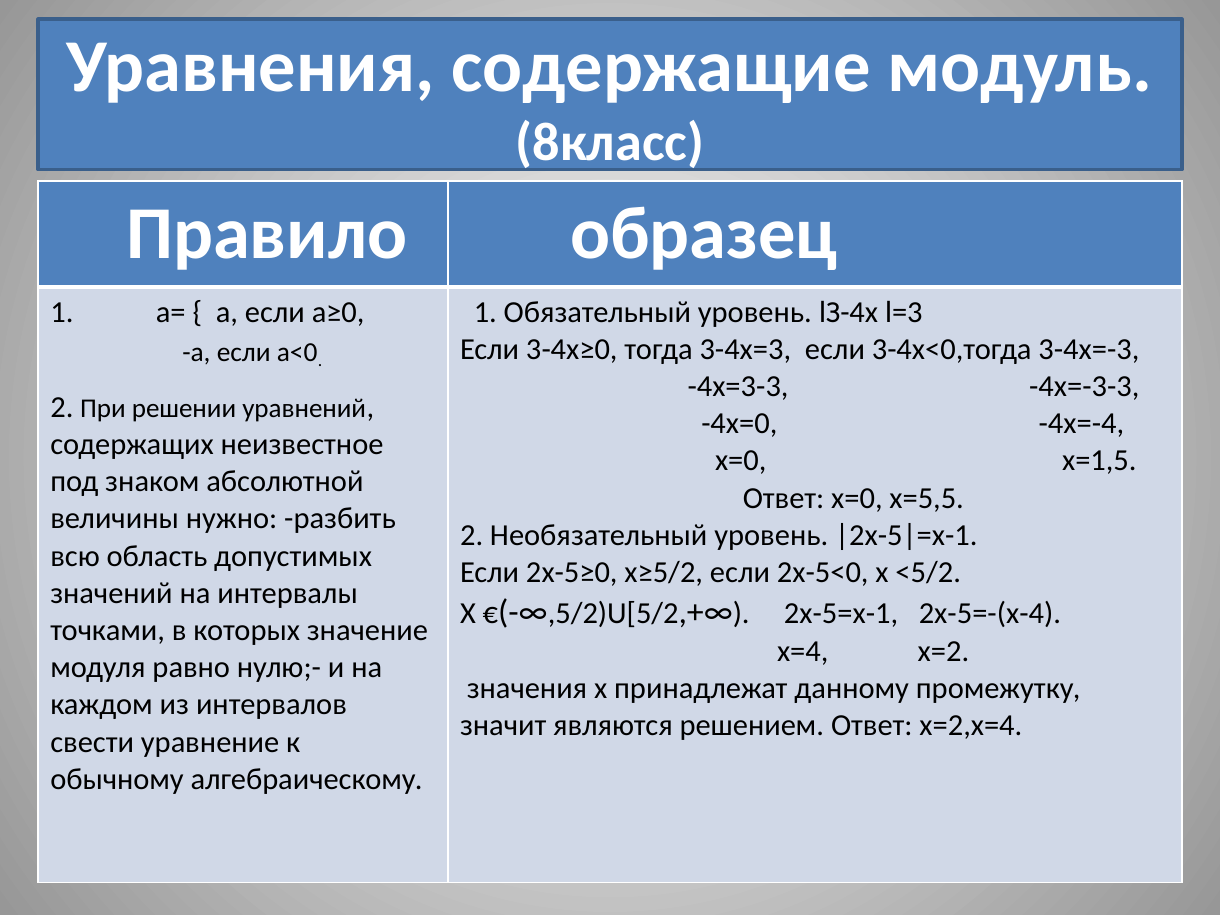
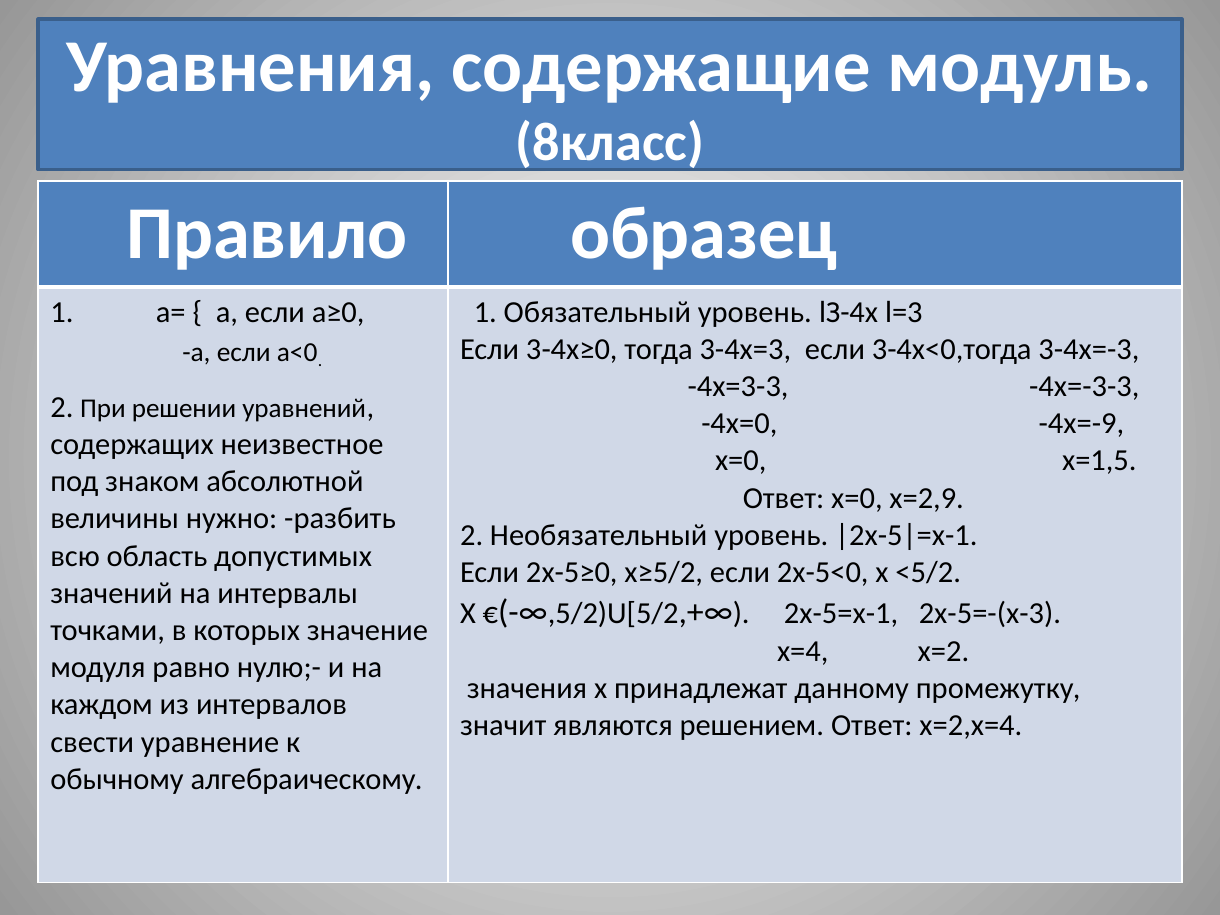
-4х=-4: -4х=-4 -> -4х=-9 (1081, 424)
х=5,5: х=5,5 -> х=2,9 (927, 498)
2х-5=-(х-4: 2х-5=-(х-4 -> 2х-5=-(х-3 (990, 613)
